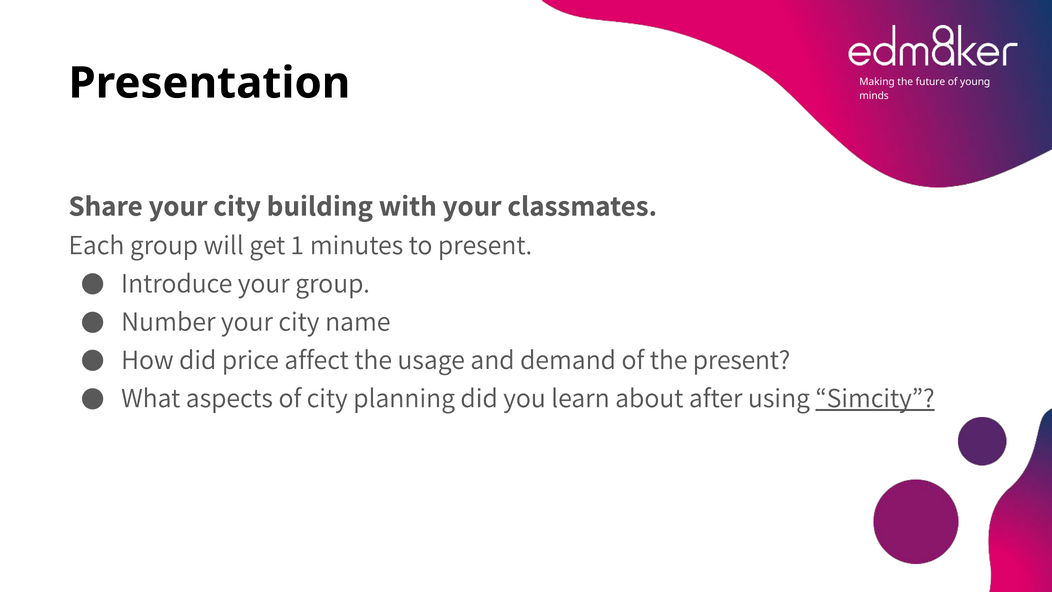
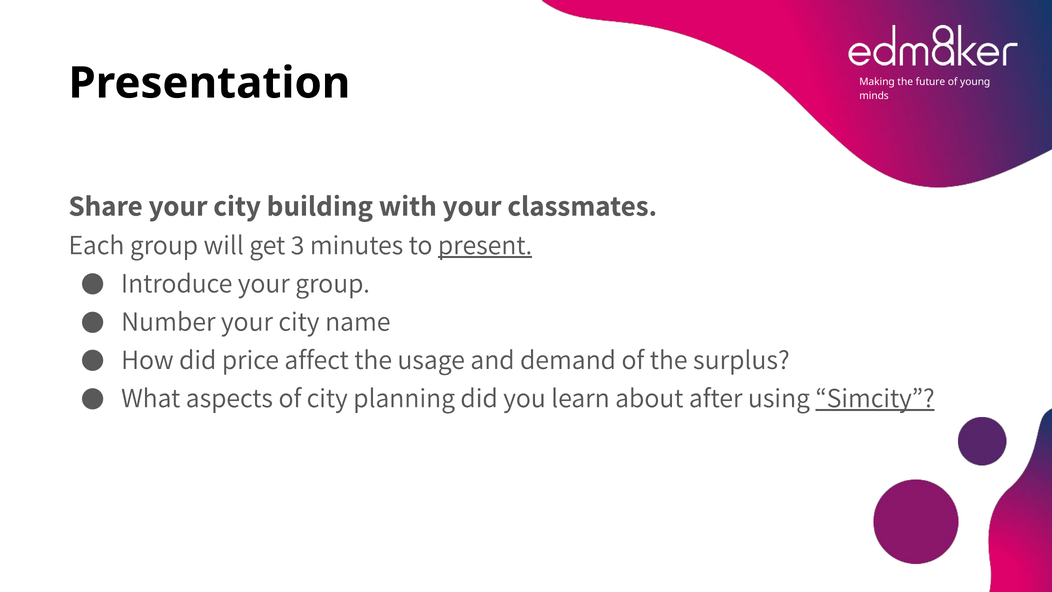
1: 1 -> 3 (298, 245)
present underline: none -> present (485, 245)
the present: present -> surplus (741, 360)
